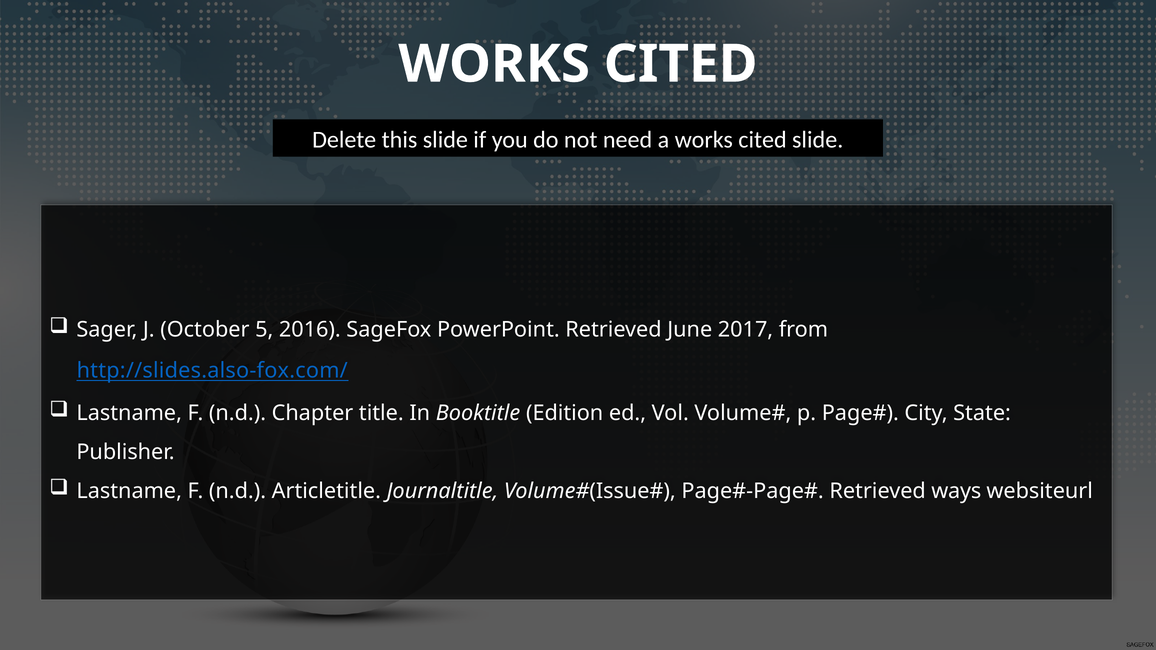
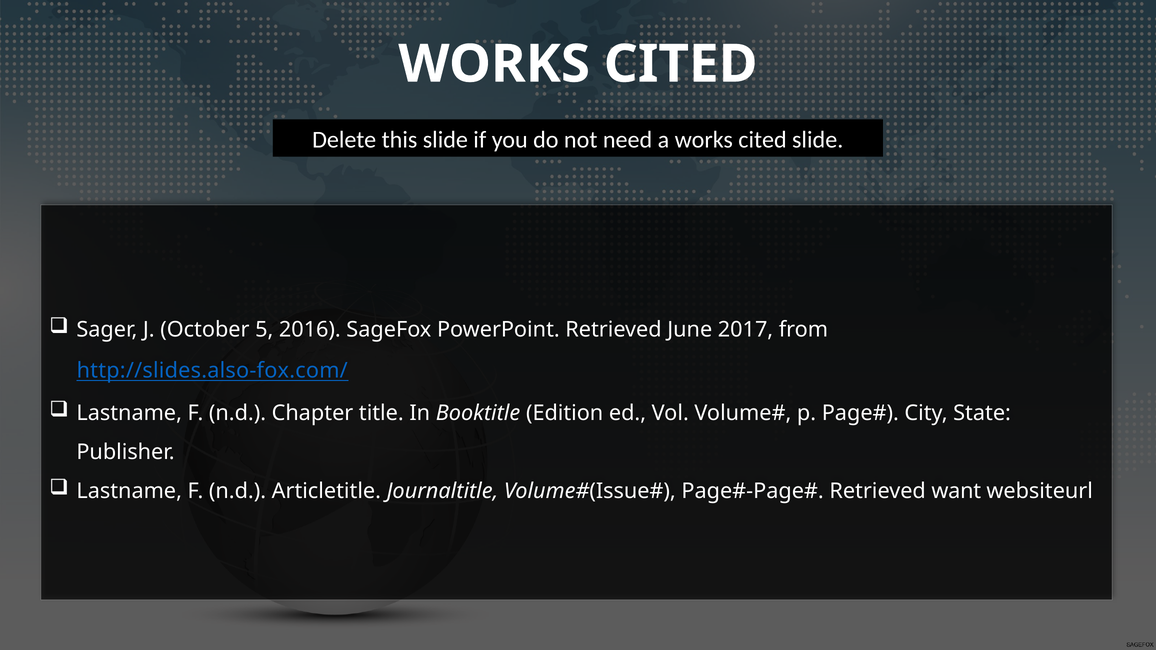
ways: ways -> want (956, 491)
